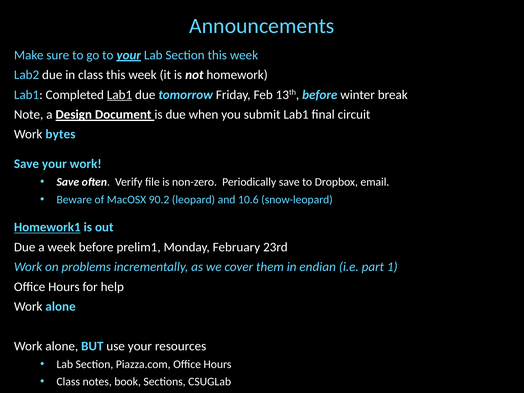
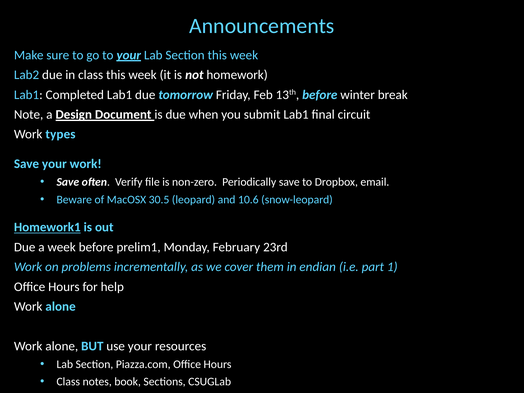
Lab1 underline: present -> none (120, 95)
bytes: bytes -> types (60, 134)
90.2: 90.2 -> 30.5 (159, 200)
